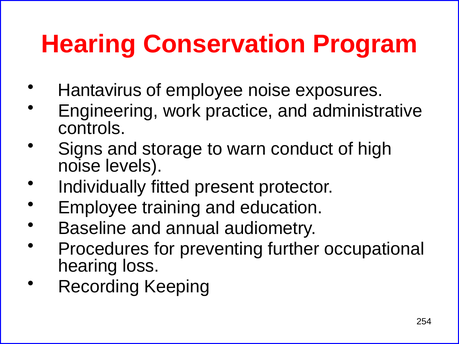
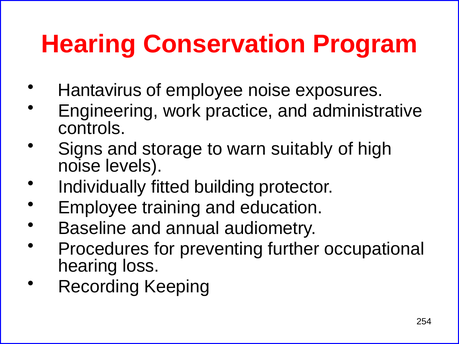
conduct: conduct -> suitably (302, 149)
present: present -> building (224, 187)
